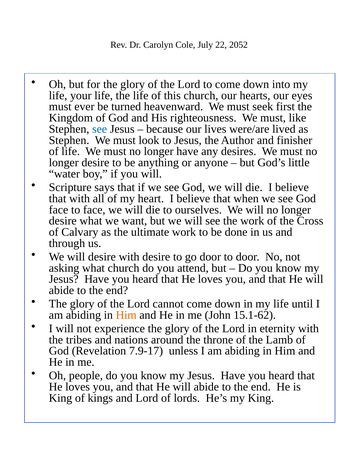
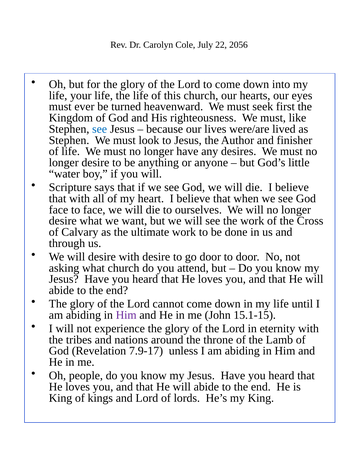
2052: 2052 -> 2056 (238, 45)
Him colour: orange -> purple (126, 315)
15.1-62: 15.1-62 -> 15.1-15 (255, 315)
